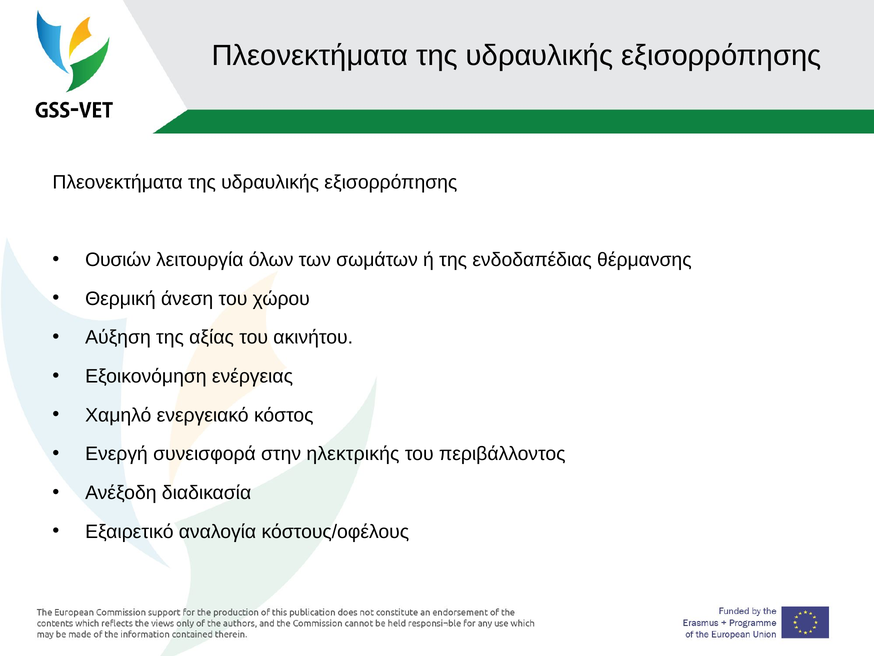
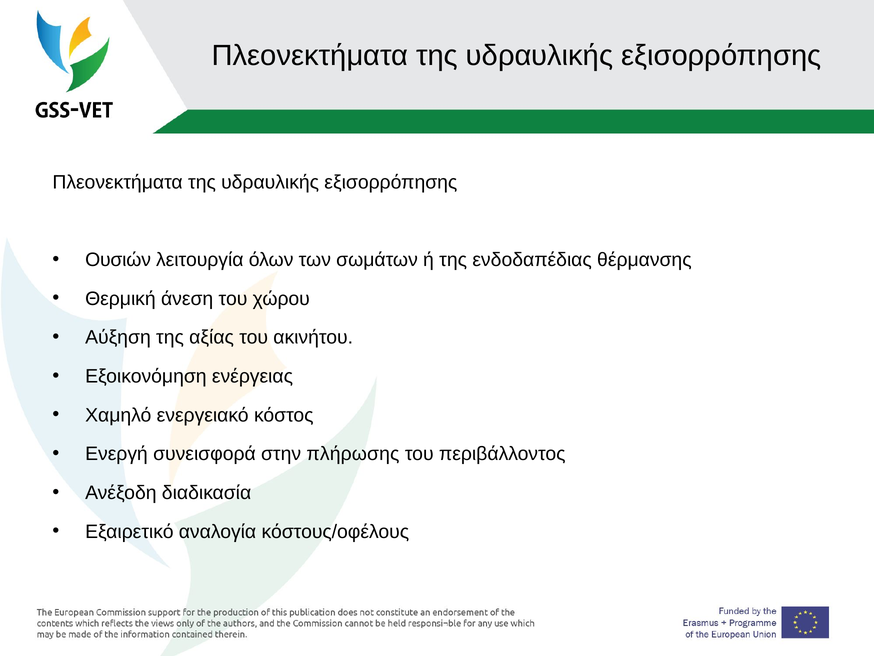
ηλεκτρικής: ηλεκτρικής -> πλήρωσης (353, 454)
